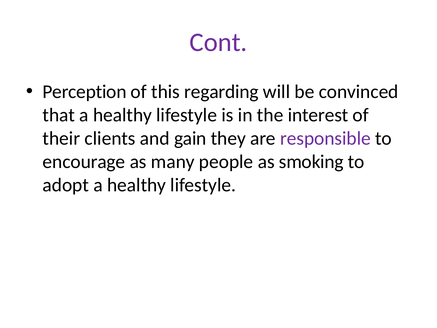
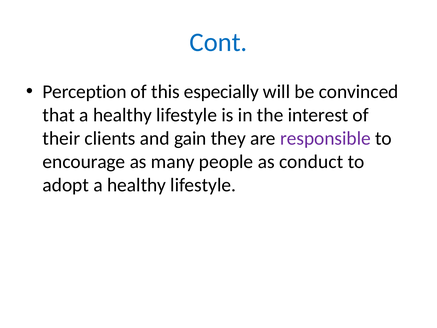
Cont colour: purple -> blue (218, 42)
regarding: regarding -> especially (221, 92)
smoking: smoking -> conduct (311, 162)
